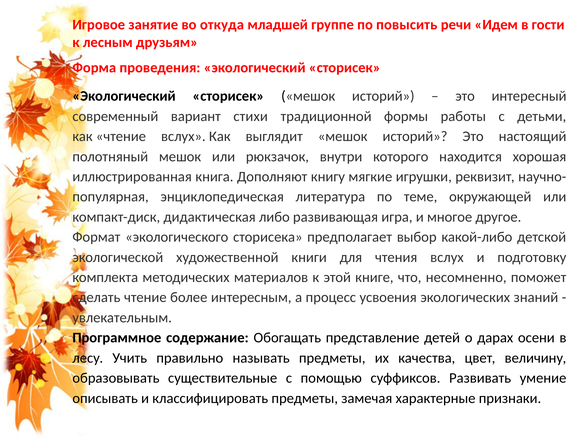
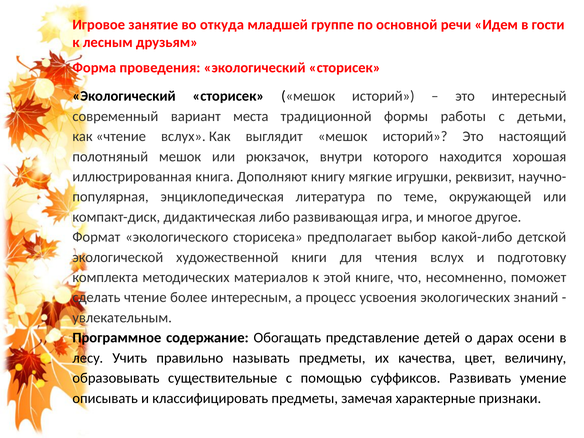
повысить: повысить -> основной (407, 25)
стихи: стихи -> места (251, 116)
